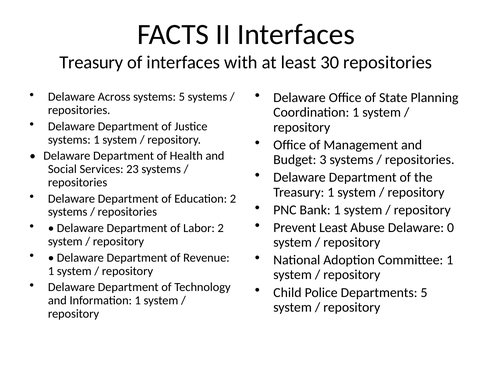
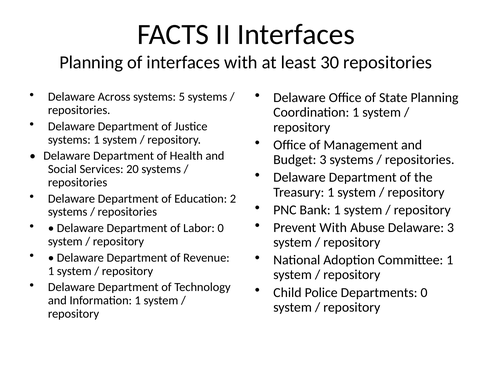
Treasury: Treasury -> Planning (91, 62)
23: 23 -> 20 (132, 169)
Prevent Least: Least -> With (333, 228)
Delaware 0: 0 -> 3 (451, 228)
Labor 2: 2 -> 0 (221, 228)
Departments 5: 5 -> 0 (424, 293)
